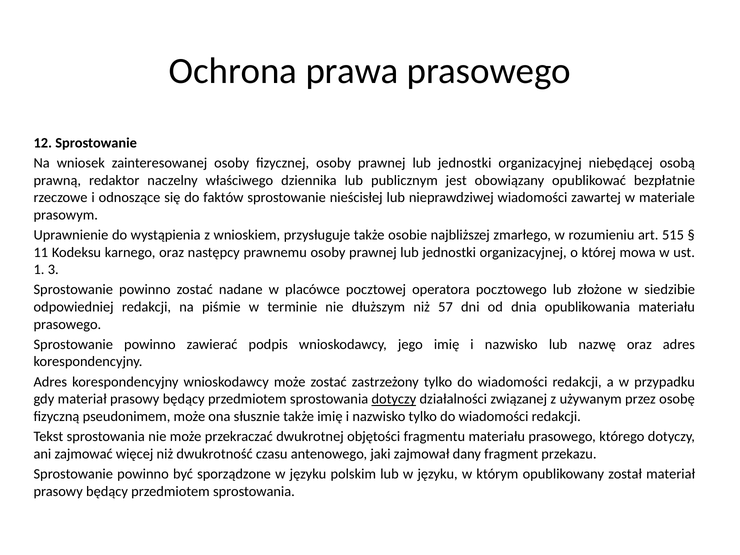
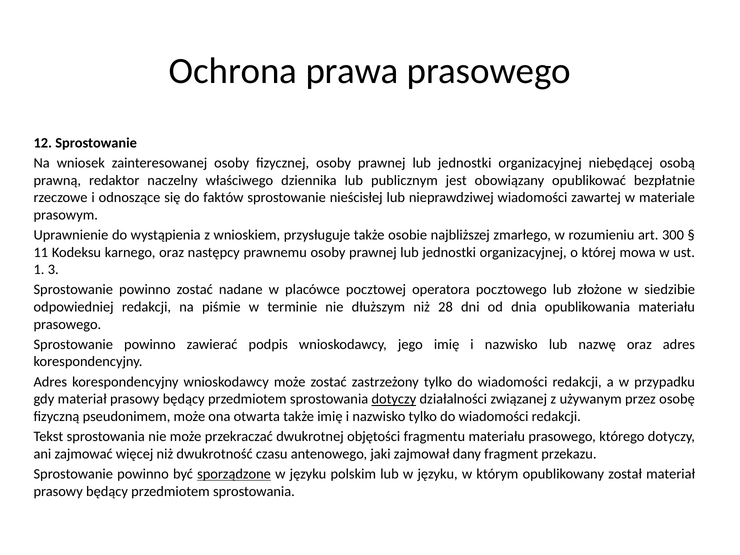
515: 515 -> 300 (673, 235)
57: 57 -> 28 (446, 307)
słusznie: słusznie -> otwarta (257, 416)
sporządzone underline: none -> present (234, 474)
